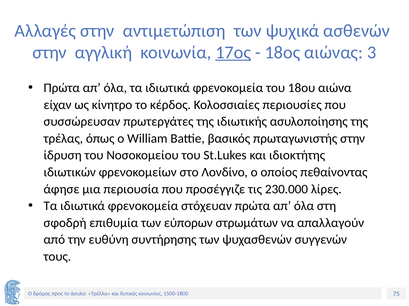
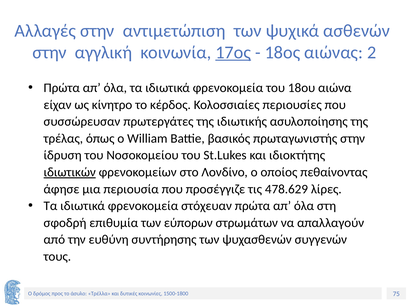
3: 3 -> 2 (372, 53)
ιδιωτικών underline: none -> present (70, 173)
230.000: 230.000 -> 478.629 (286, 190)
